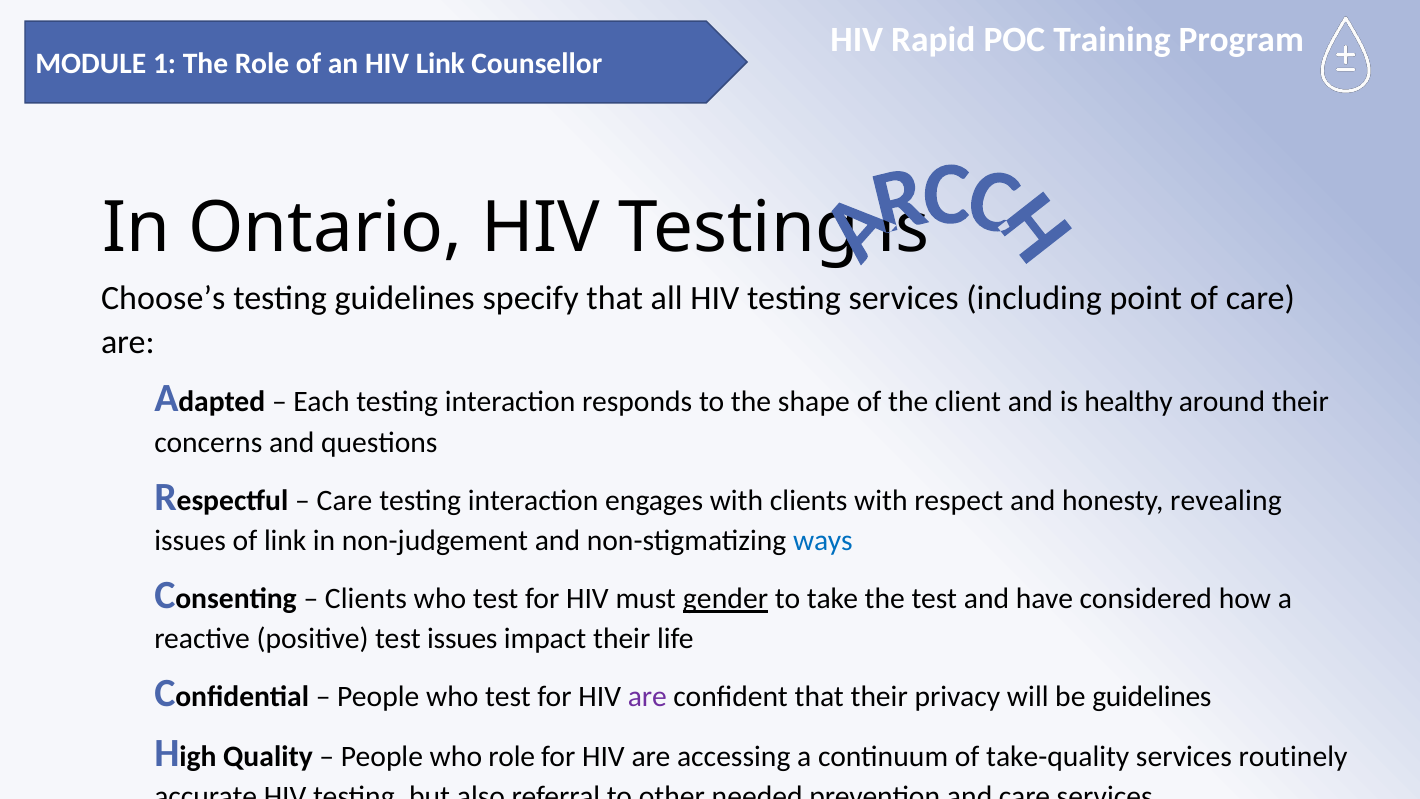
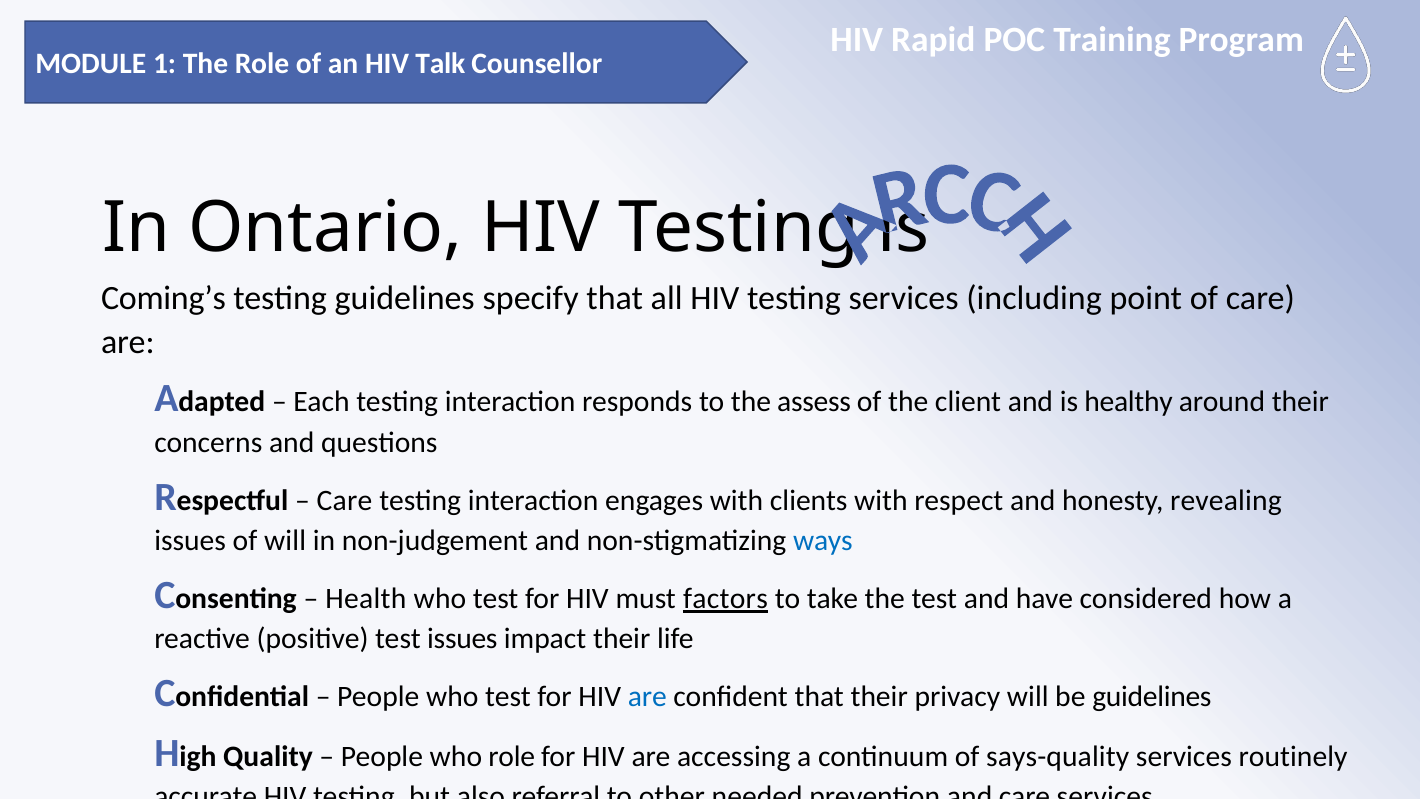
HIV Link: Link -> Talk (440, 64)
Choose’s: Choose’s -> Coming’s (163, 298)
shape: shape -> assess (814, 402)
of link: link -> will (285, 541)
Clients: Clients -> Health (366, 598)
gender: gender -> factors (725, 598)
are colour: purple -> blue (647, 696)
take-quality: take-quality -> says-quality (1058, 756)
